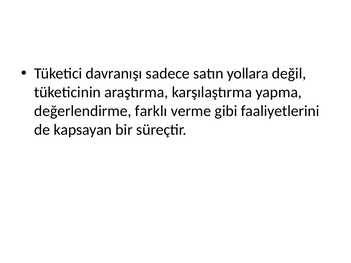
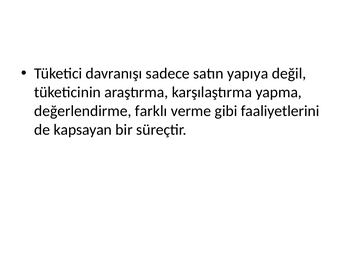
yollara: yollara -> yapıya (248, 74)
